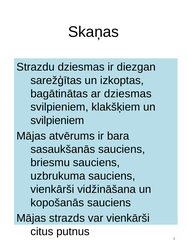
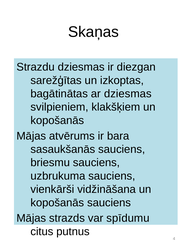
svilpieniem: svilpieniem -> kopošanās (57, 120)
var vienkārši: vienkārši -> spīdumu (128, 218)
